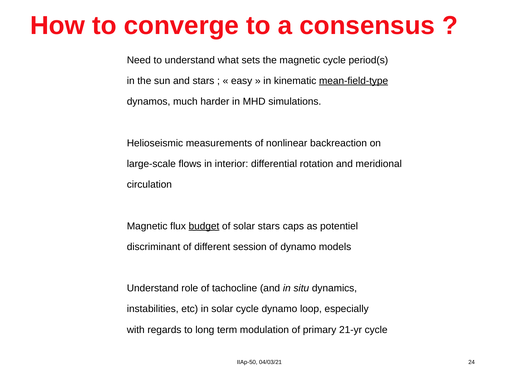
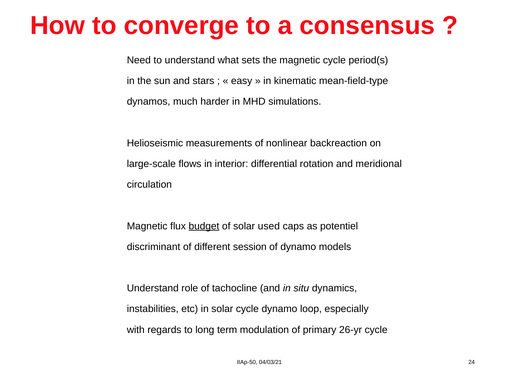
mean-field-type underline: present -> none (354, 81)
solar stars: stars -> used (269, 226)
21-yr: 21-yr -> 26-yr (351, 330)
